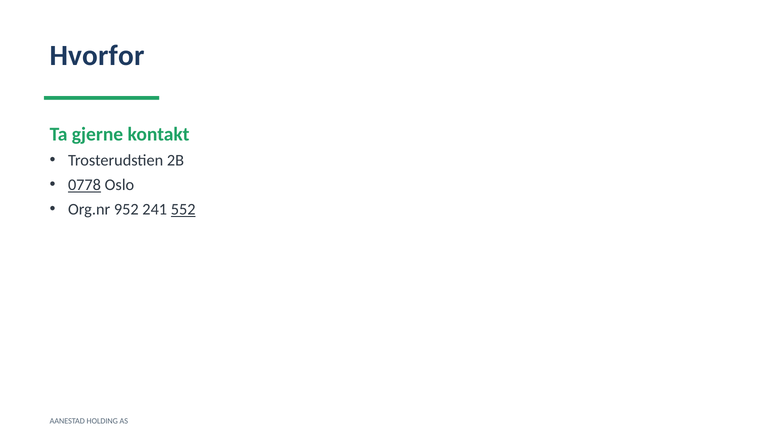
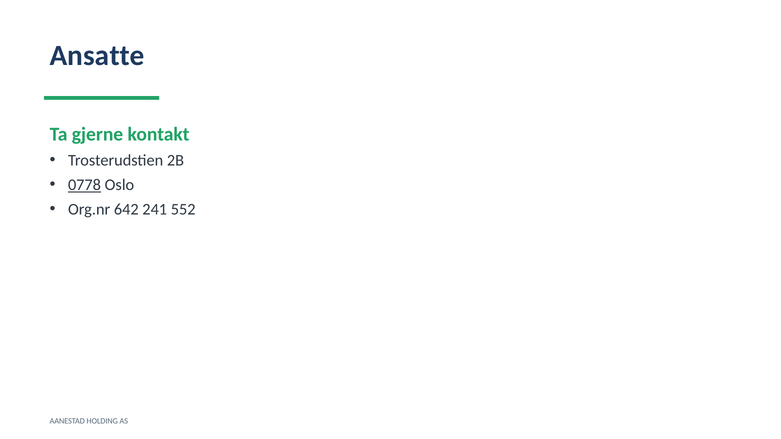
Hvorfor: Hvorfor -> Ansatte (97, 56)
952: 952 -> 642 (126, 209)
552 underline: present -> none (183, 209)
